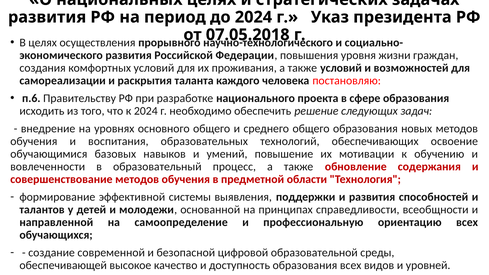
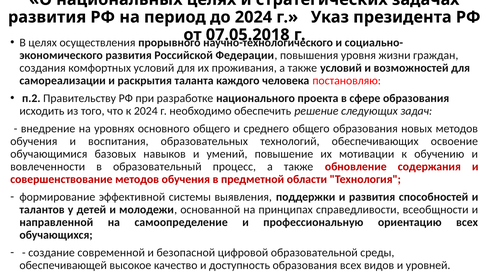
п.6: п.6 -> п.2 (31, 98)
